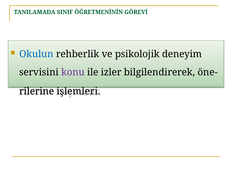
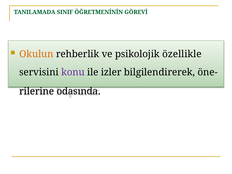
Okulun colour: blue -> orange (36, 54)
deneyim: deneyim -> özellikle (182, 54)
işlemleri: işlemleri -> odasında (79, 91)
